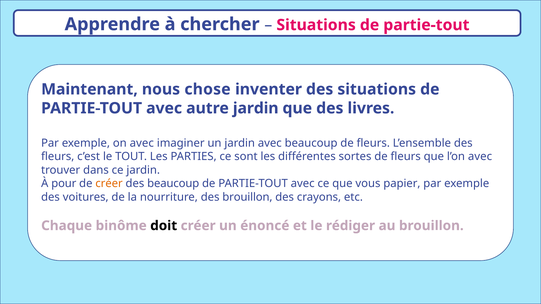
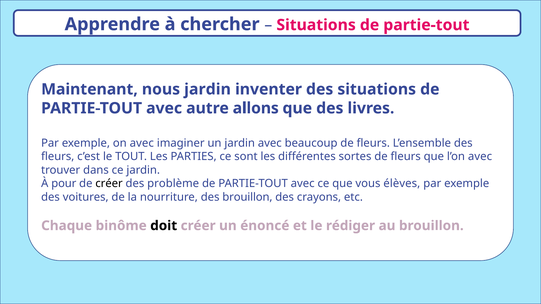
nous chose: chose -> jardin (208, 89)
autre jardin: jardin -> allons (256, 108)
créer colour: orange -> black (109, 184)
des beaucoup: beaucoup -> problème (173, 184)
papier: papier -> élèves (402, 184)
